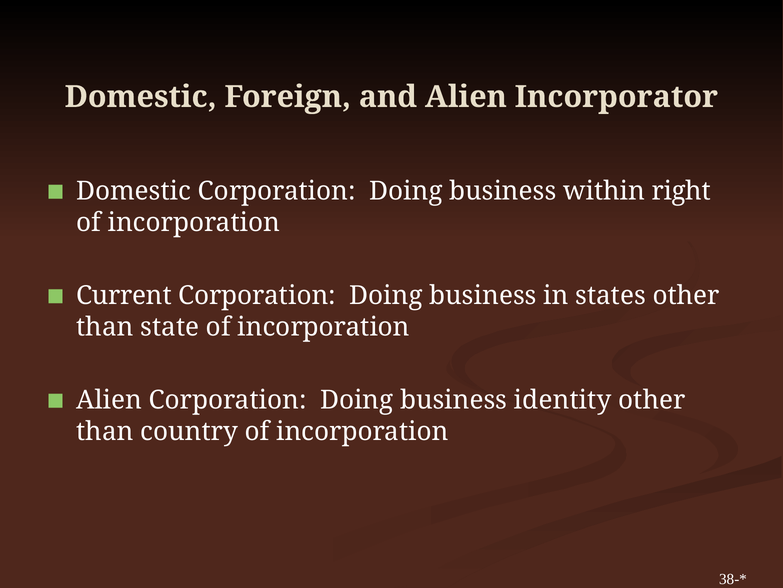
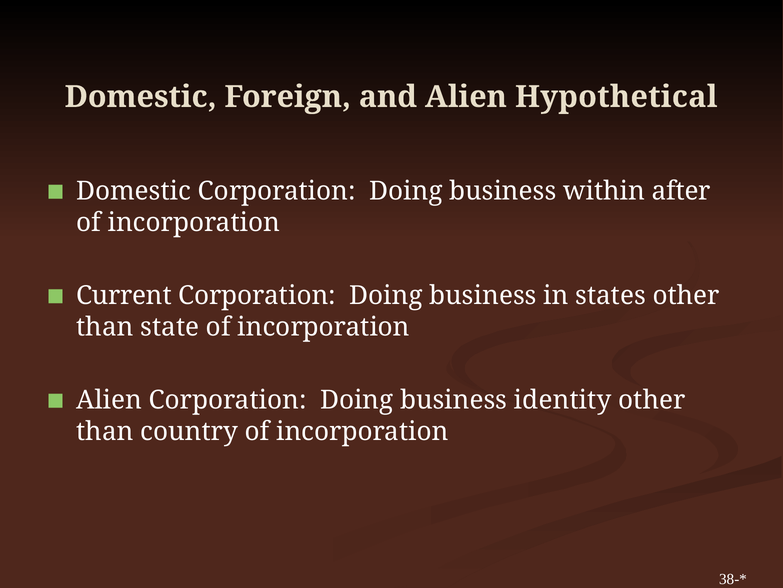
Incorporator: Incorporator -> Hypothetical (616, 97)
right: right -> after (681, 191)
